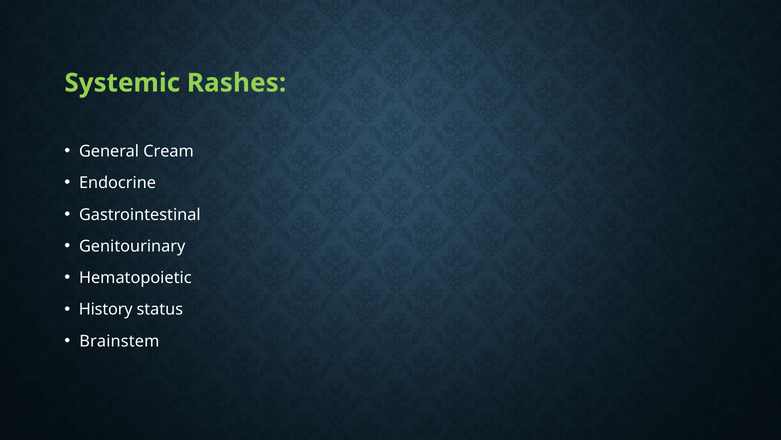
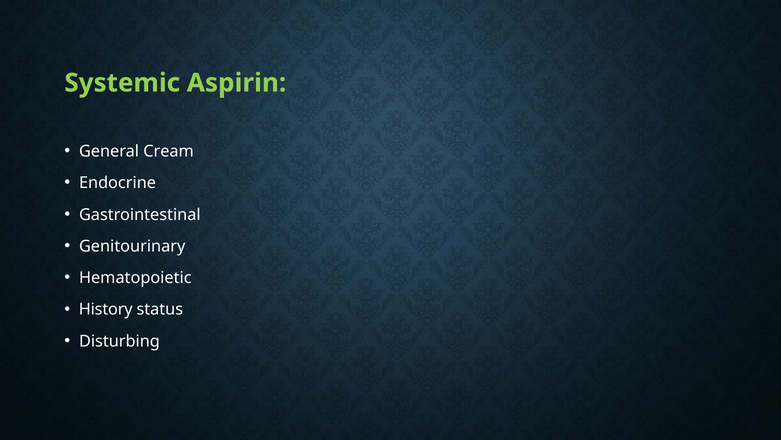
Rashes: Rashes -> Aspirin (237, 83)
Brainstem: Brainstem -> Disturbing (119, 341)
